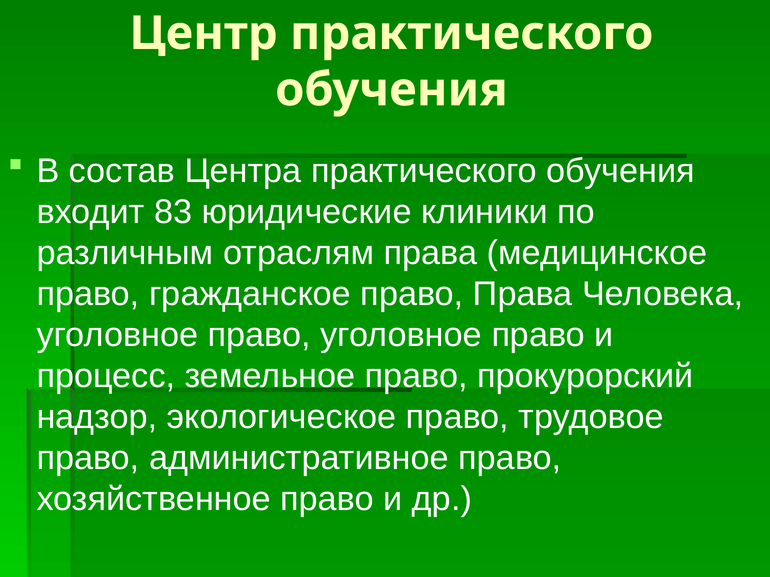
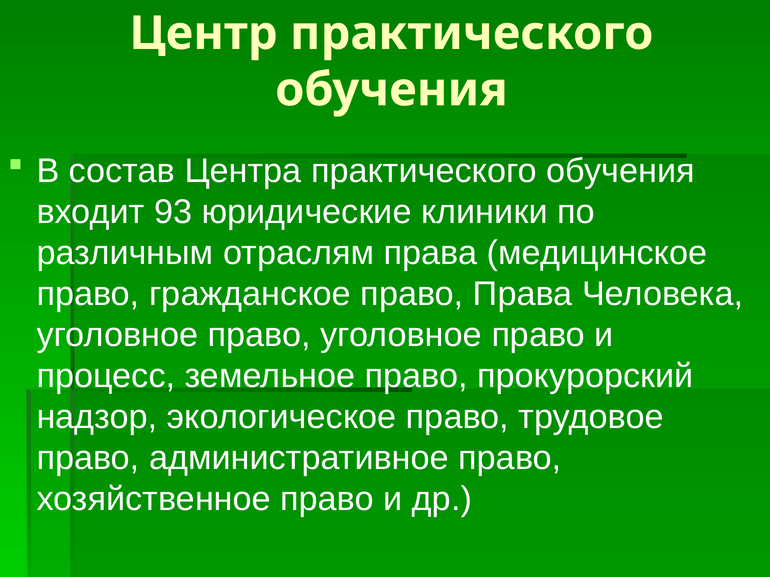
83: 83 -> 93 (173, 212)
